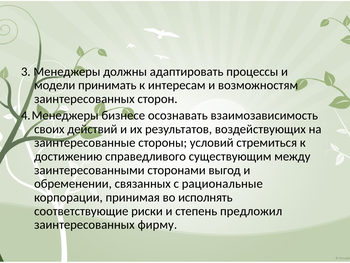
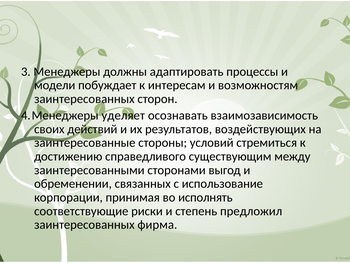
принимать: принимать -> побуждает (107, 85)
бизнесе: бизнесе -> уделяет (123, 115)
рациональные: рациональные -> использование (222, 183)
фирму: фирму -> фирма (157, 224)
